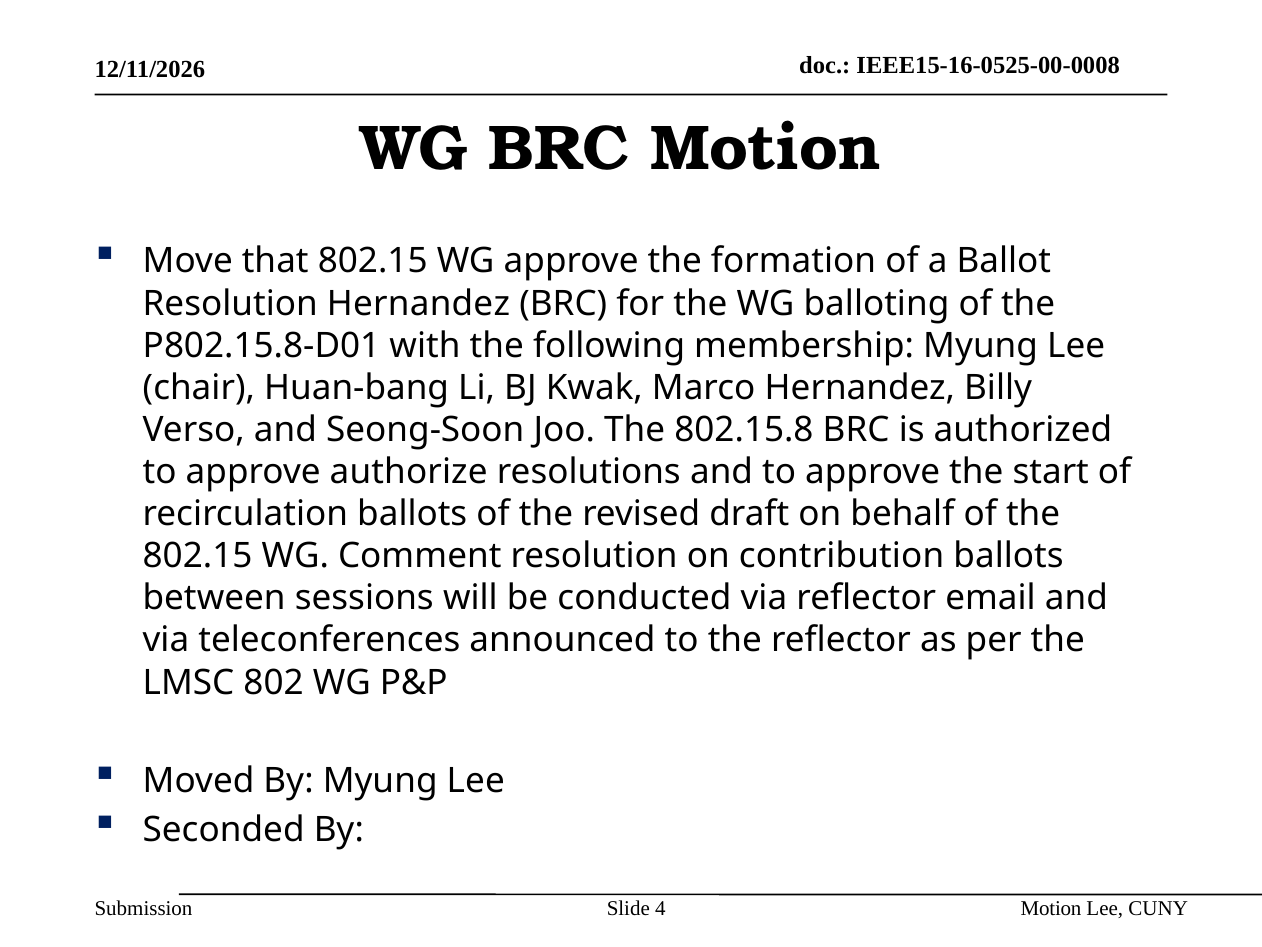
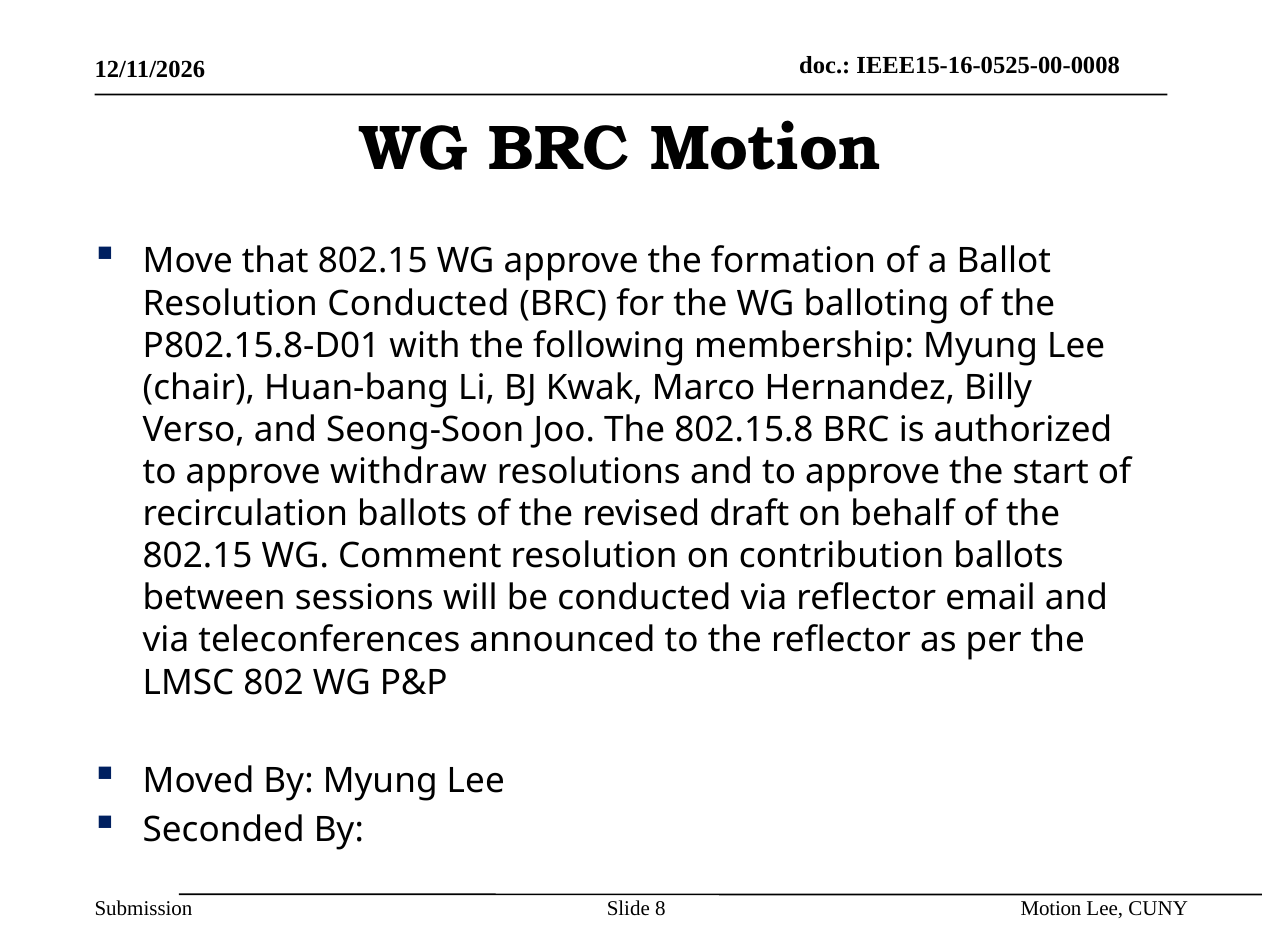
Resolution Hernandez: Hernandez -> Conducted (418, 303)
authorize: authorize -> withdraw (409, 472)
4: 4 -> 8 (660, 908)
